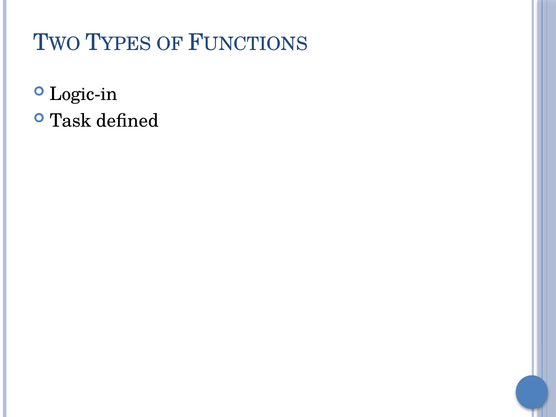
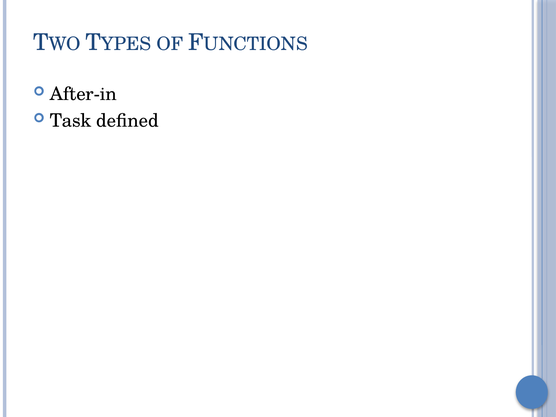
Logic-in: Logic-in -> After-in (83, 94)
